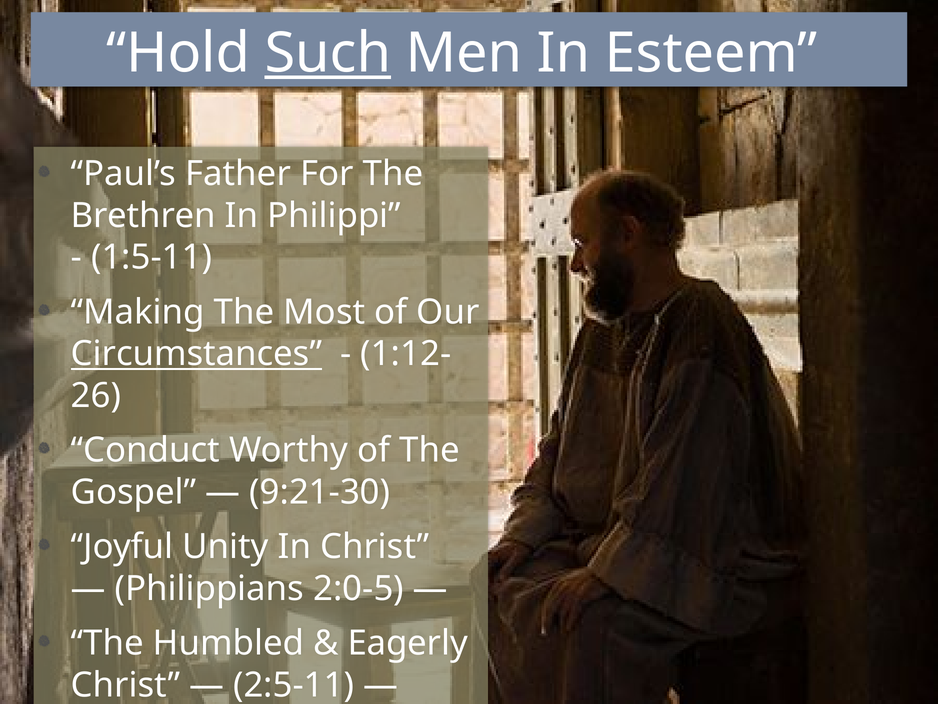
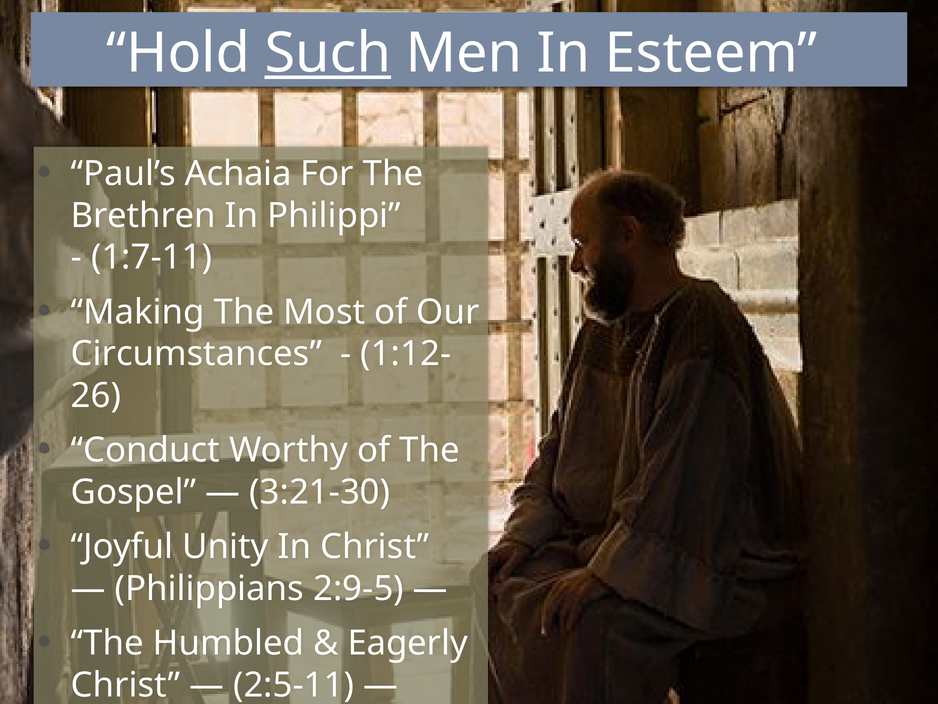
Father: Father -> Achaia (238, 174)
1:5-11: 1:5-11 -> 1:7-11 (152, 257)
Circumstances underline: present -> none (196, 354)
9:21-30: 9:21-30 -> 3:21-30 (320, 492)
2:0-5: 2:0-5 -> 2:9-5 (359, 588)
